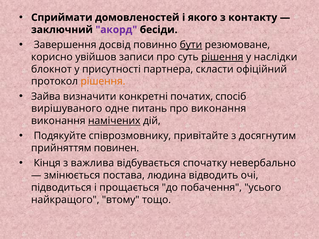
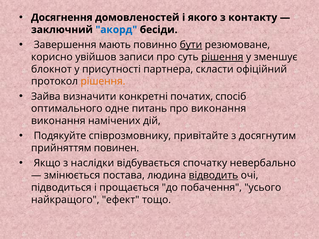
Сприймати: Сприймати -> Досягнення (62, 18)
акорд colour: purple -> blue (116, 30)
досвід: досвід -> мають (115, 45)
наслідки: наслідки -> зменшує (276, 57)
вирішуваного: вирішуваного -> оптимального (67, 109)
намічених underline: present -> none (114, 121)
Кінця: Кінця -> Якщо (47, 163)
важлива: важлива -> наслідки (92, 163)
відводить underline: none -> present (213, 176)
втому: втому -> ефект (121, 200)
